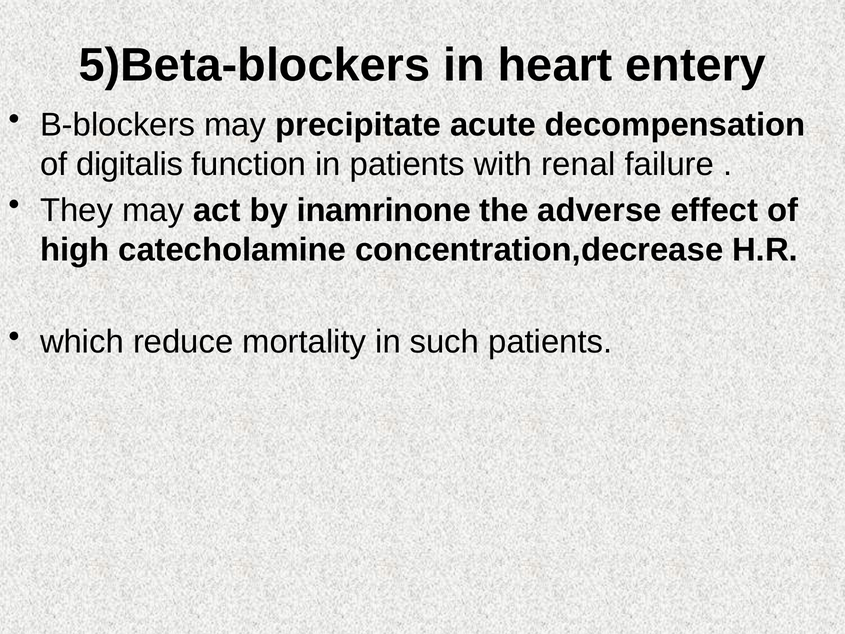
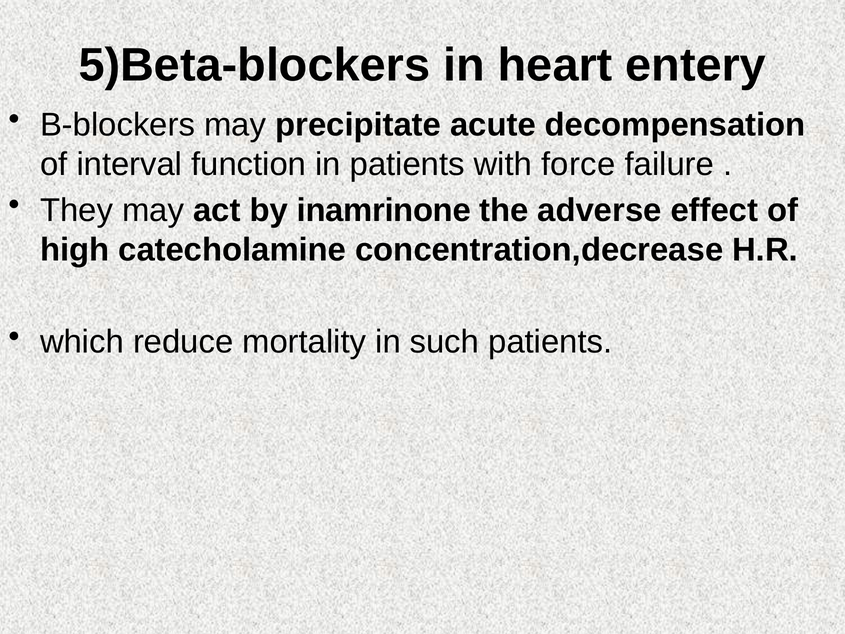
digitalis: digitalis -> interval (129, 164)
renal: renal -> force (578, 164)
